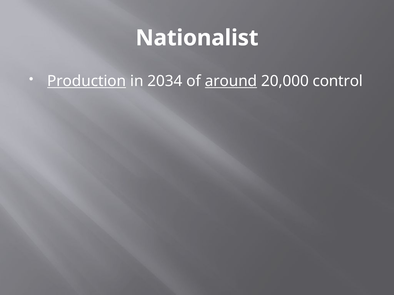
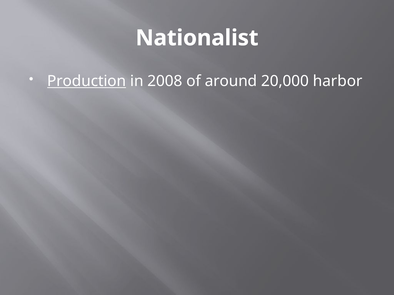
2034: 2034 -> 2008 (165, 81)
around underline: present -> none (231, 81)
control: control -> harbor (338, 81)
